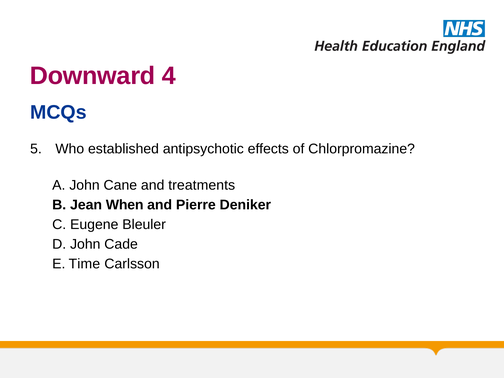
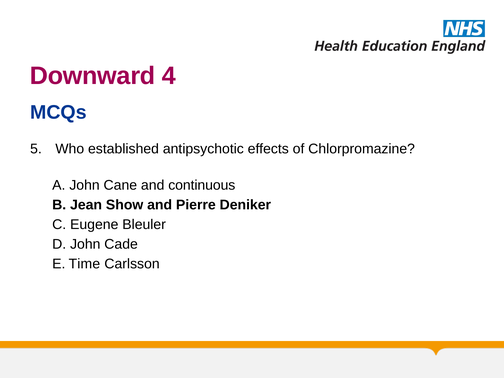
treatments: treatments -> continuous (202, 185)
When: When -> Show (125, 205)
